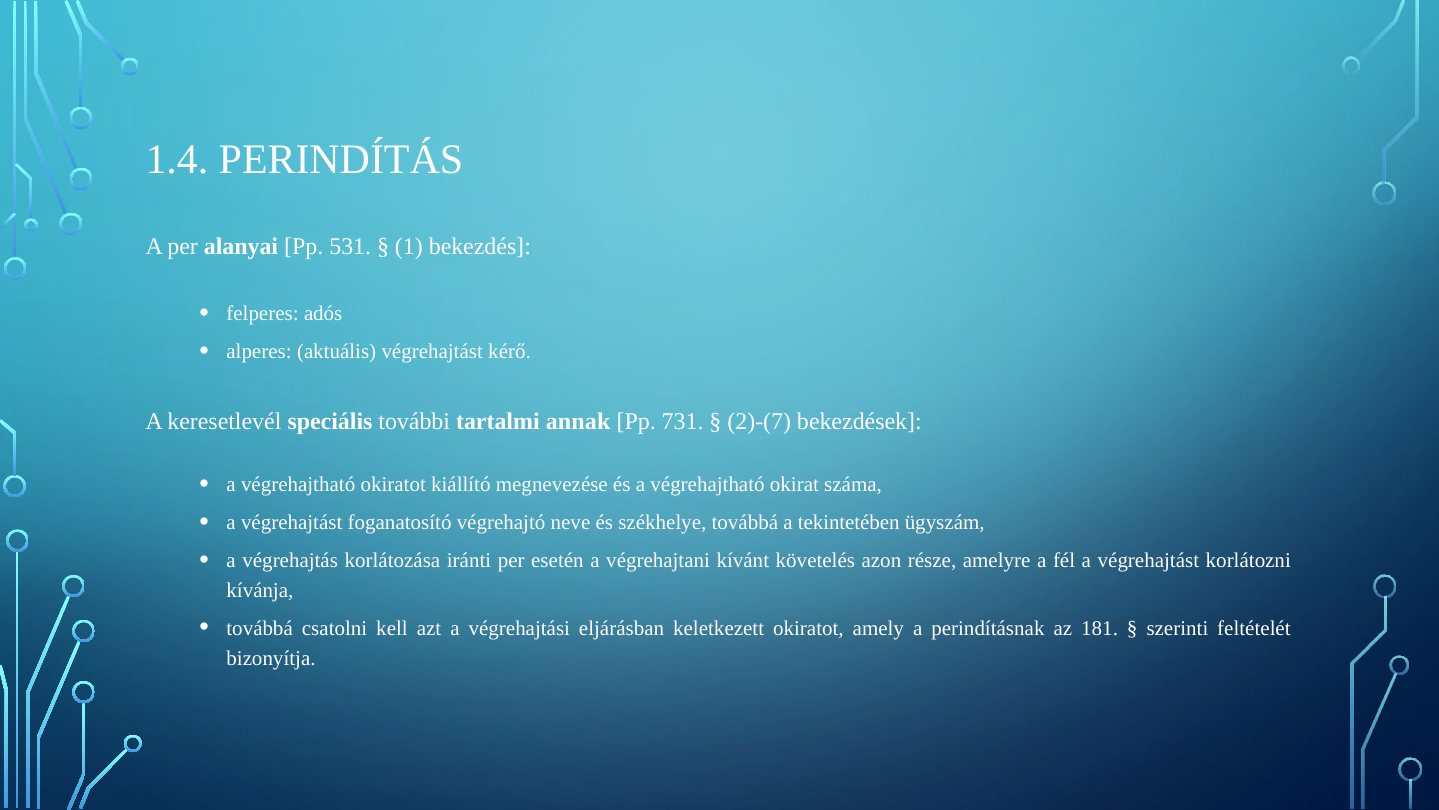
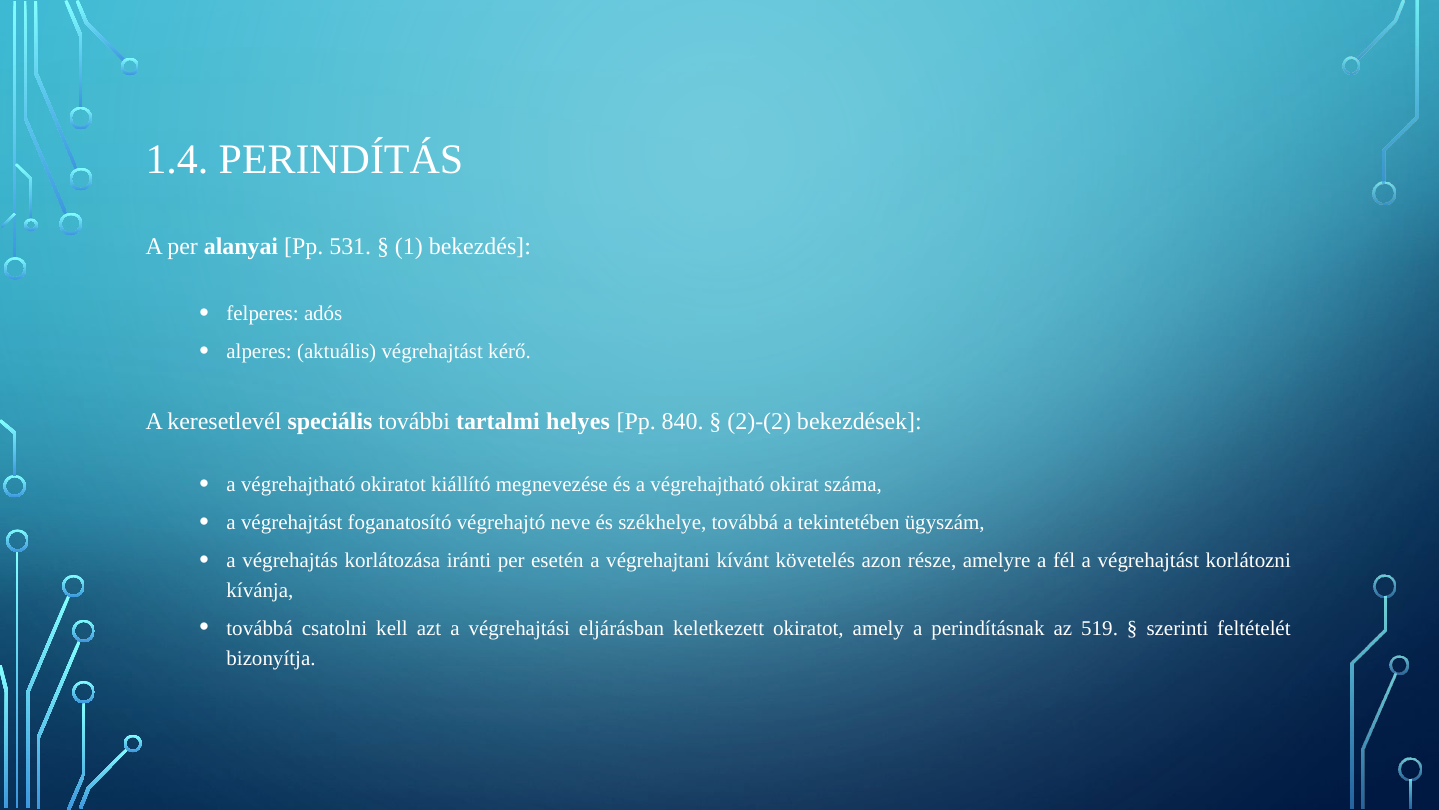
annak: annak -> helyes (578, 422)
731: 731 -> 840 (683, 422)
2)-(7: 2)-(7 -> 2)-(2 (759, 422)
181: 181 -> 519 (1100, 628)
